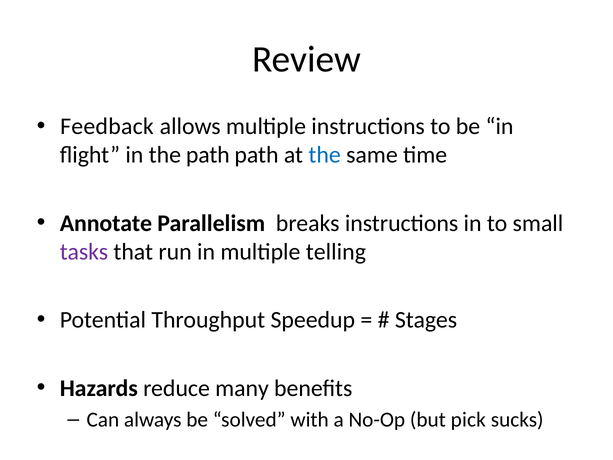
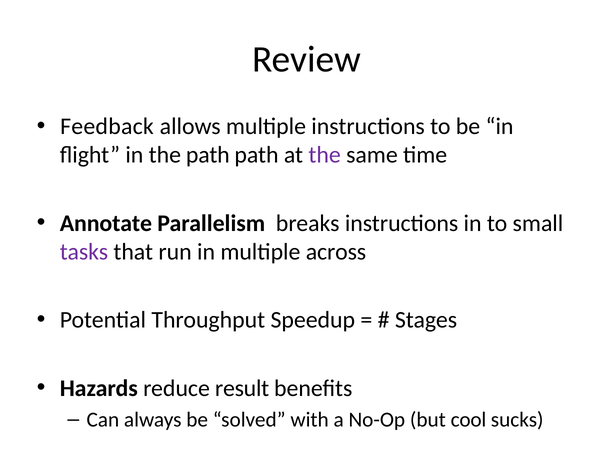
the colour: blue -> purple (325, 155)
telling: telling -> across (336, 252)
many: many -> result (242, 388)
pick: pick -> cool (468, 420)
